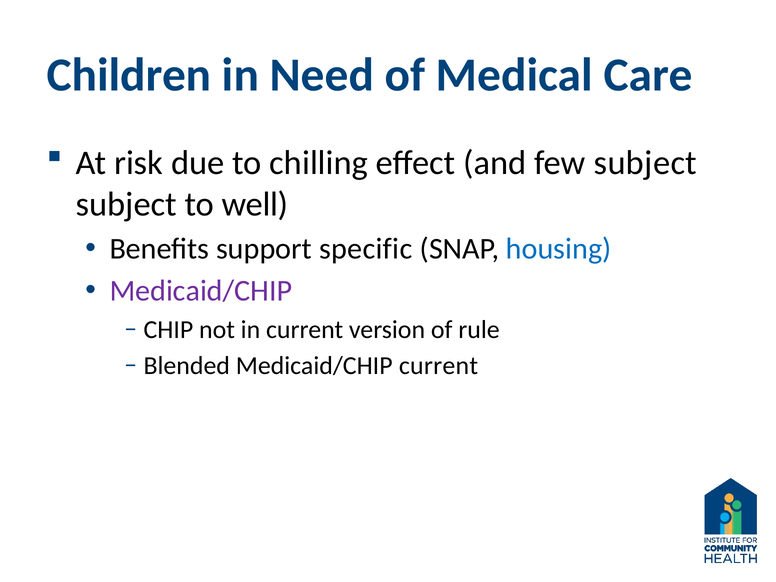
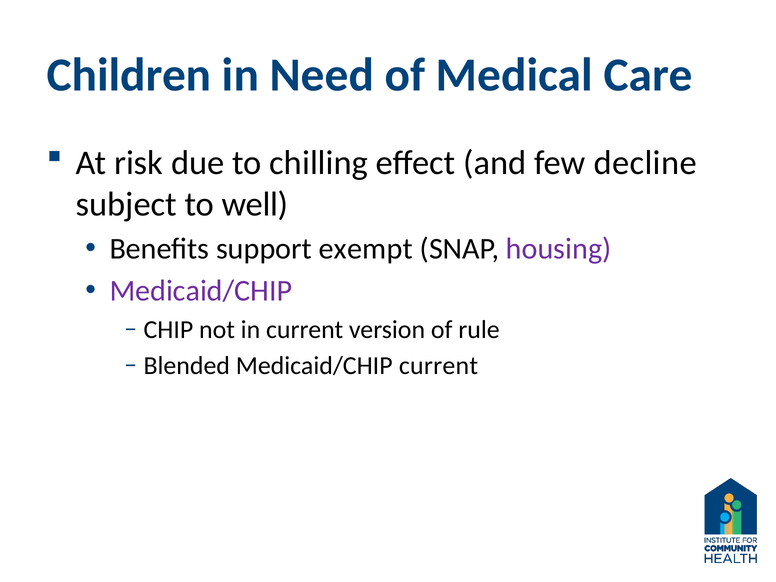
few subject: subject -> decline (645, 163)
specific: specific -> exempt (366, 249)
housing colour: blue -> purple (559, 249)
